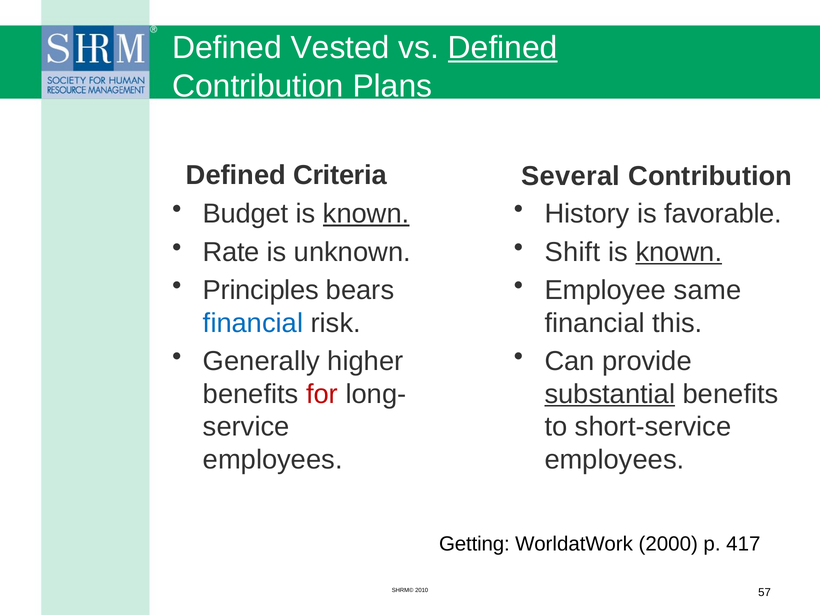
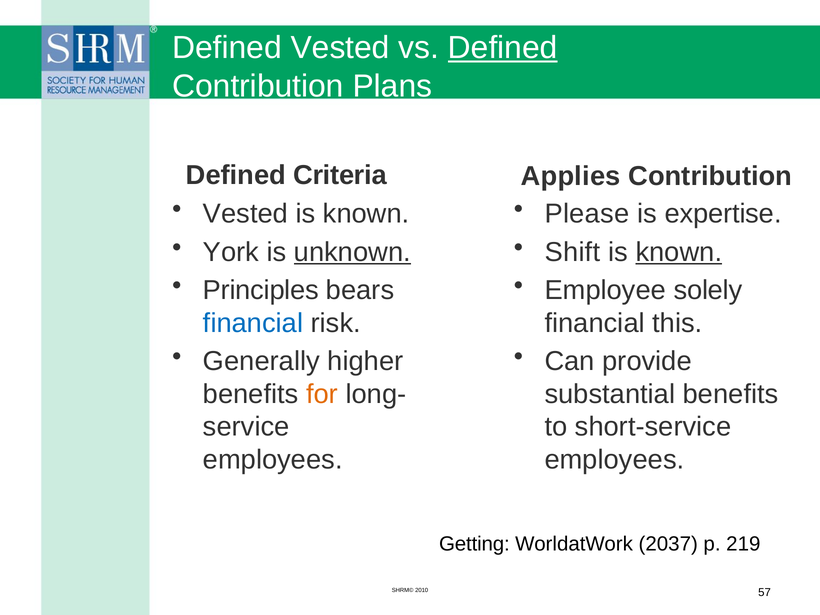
Several: Several -> Applies (571, 176)
Budget: Budget -> Vested (245, 214)
known underline: present -> none (366, 214)
History: History -> Please (587, 214)
favorable: favorable -> expertise (723, 214)
Rate: Rate -> York (231, 252)
unknown underline: none -> present (352, 252)
same: same -> solely (708, 290)
for colour: red -> orange (322, 394)
substantial underline: present -> none (610, 394)
2000: 2000 -> 2037 (668, 544)
417: 417 -> 219 (743, 544)
